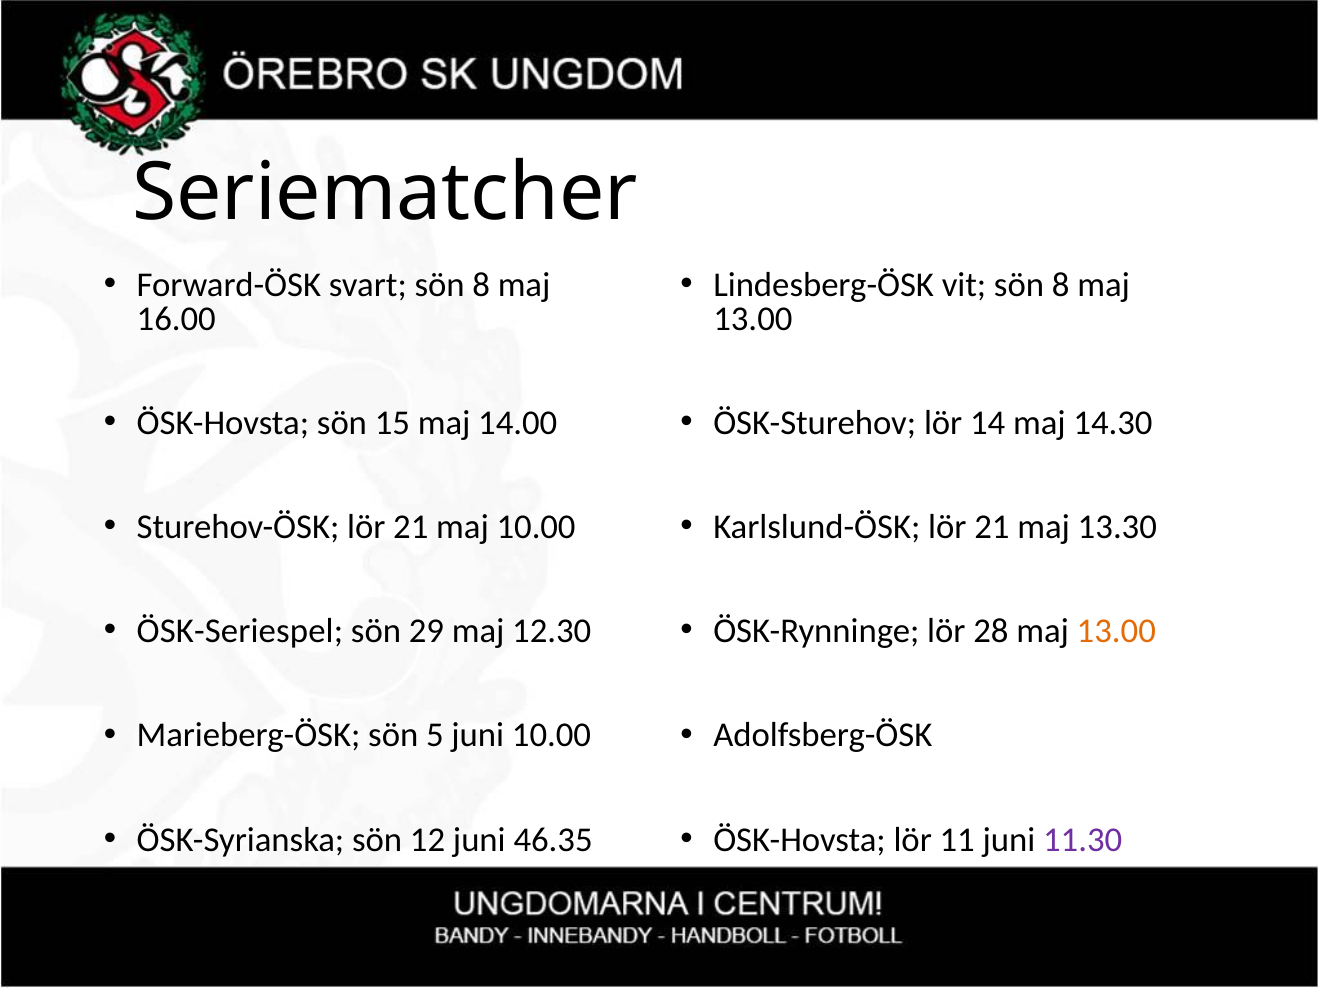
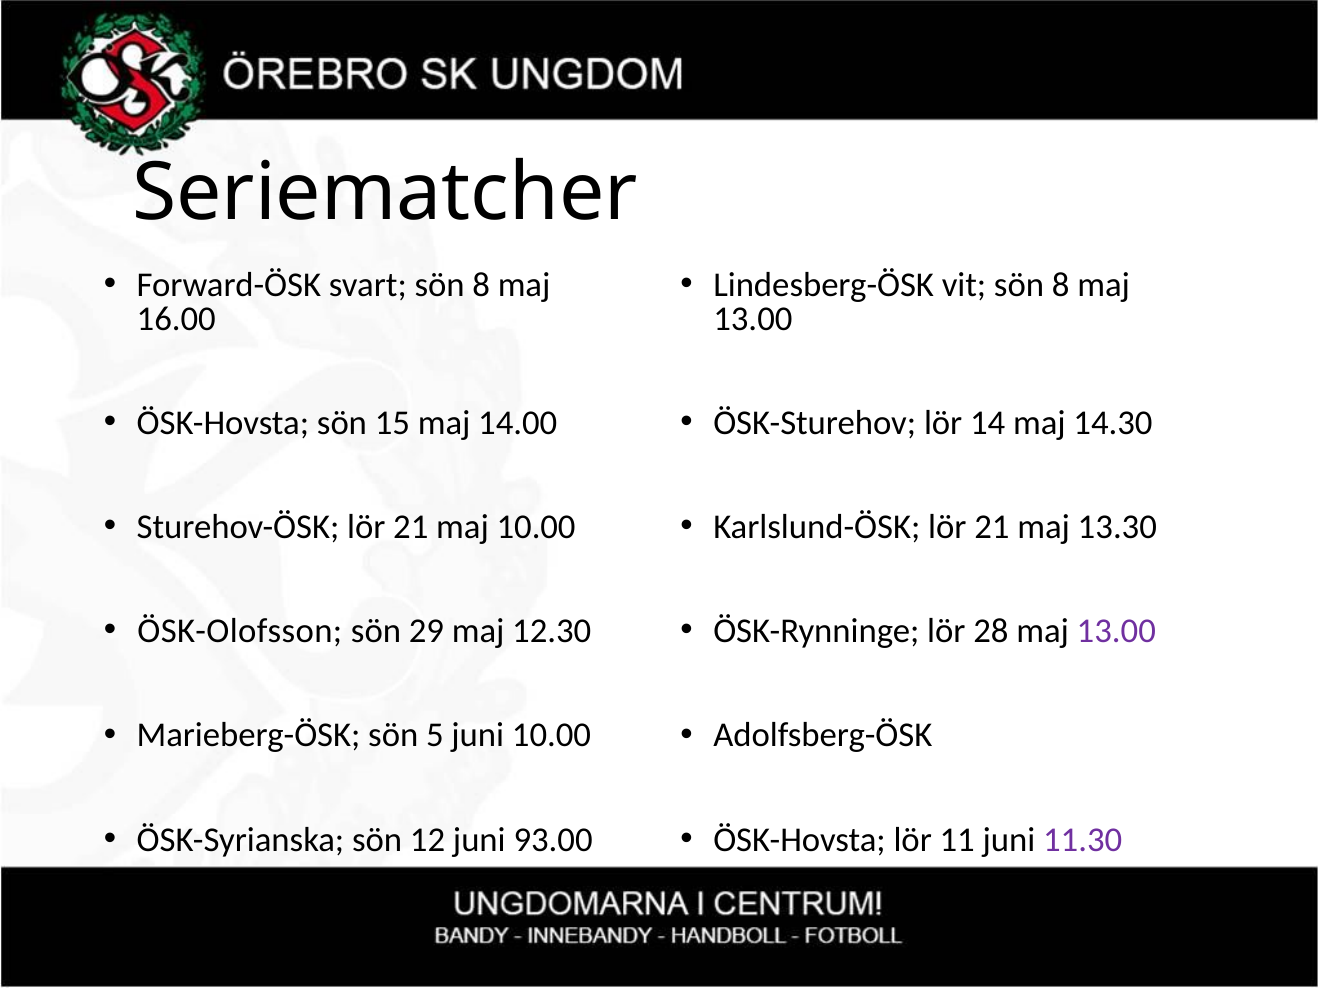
ÖSK-Seriespel: ÖSK-Seriespel -> ÖSK-Olofsson (240, 632)
13.00 colour: orange -> purple (1116, 632)
46.35: 46.35 -> 93.00 (553, 840)
